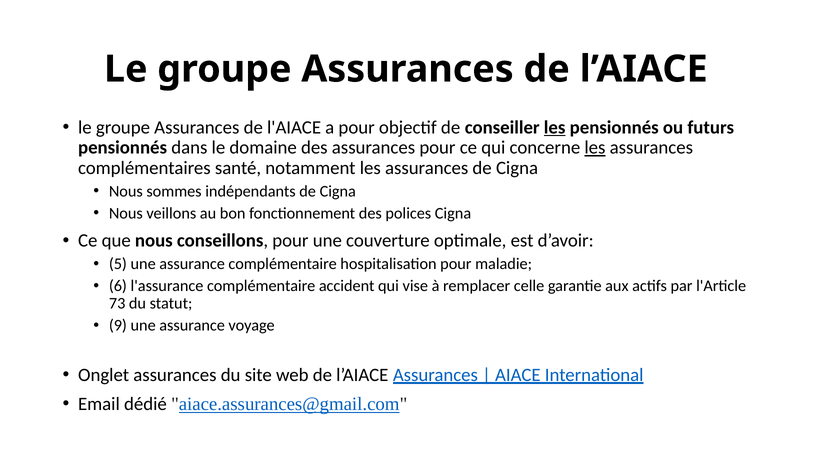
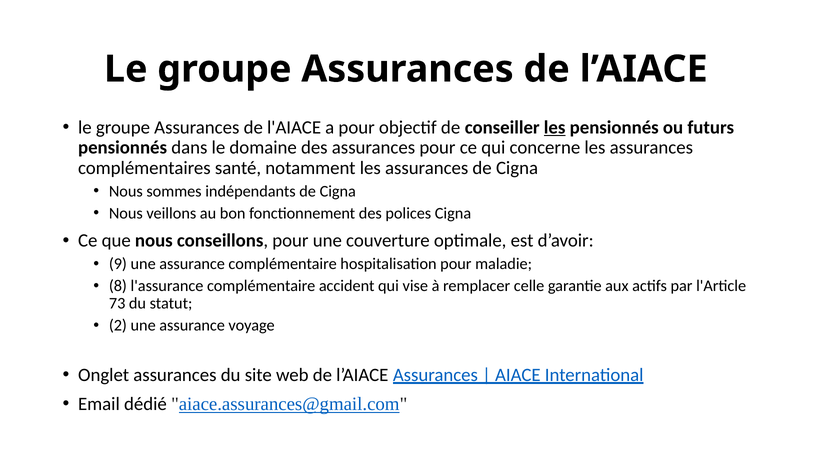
les underline: present -> none (595, 147)
5: 5 -> 9 (118, 264)
6: 6 -> 8 (118, 285)
9: 9 -> 2 (118, 325)
